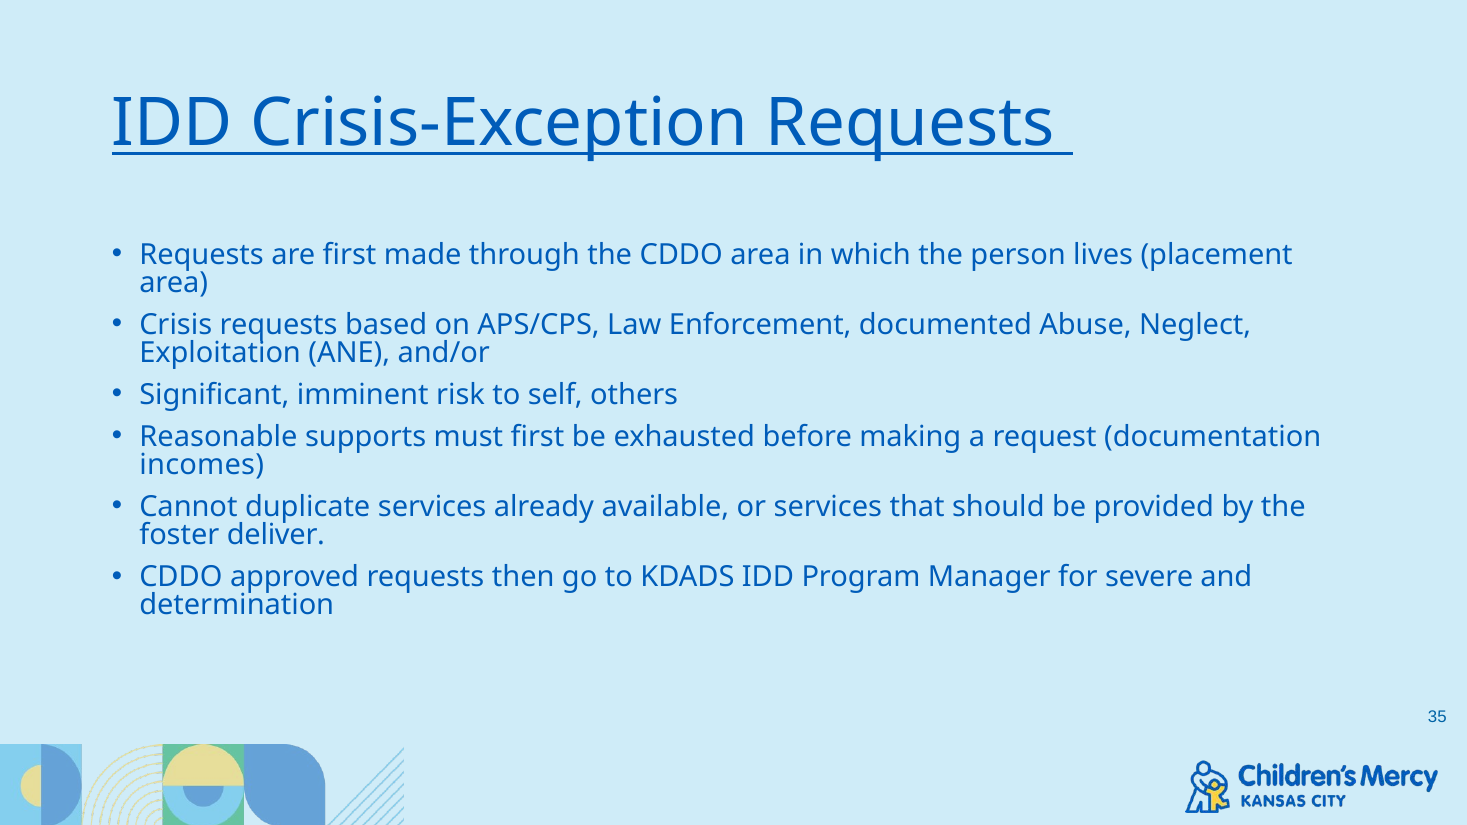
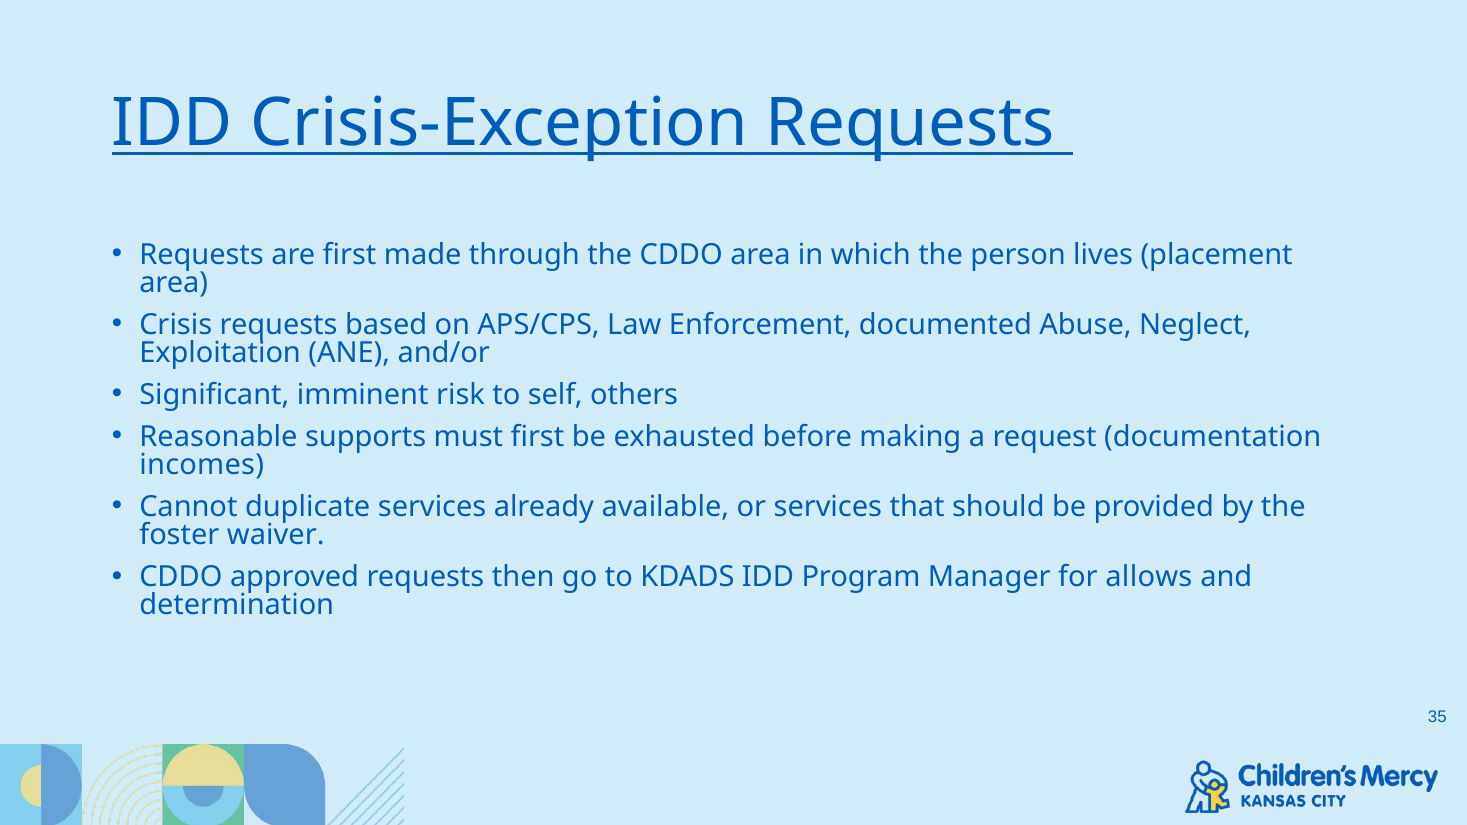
deliver: deliver -> waiver (276, 535)
severe: severe -> allows (1149, 577)
